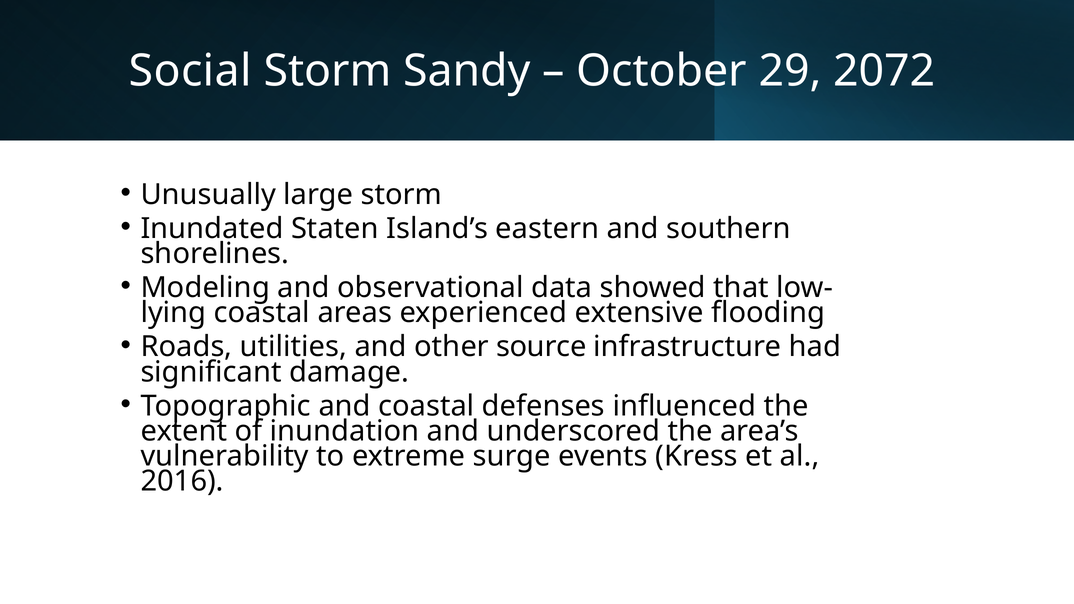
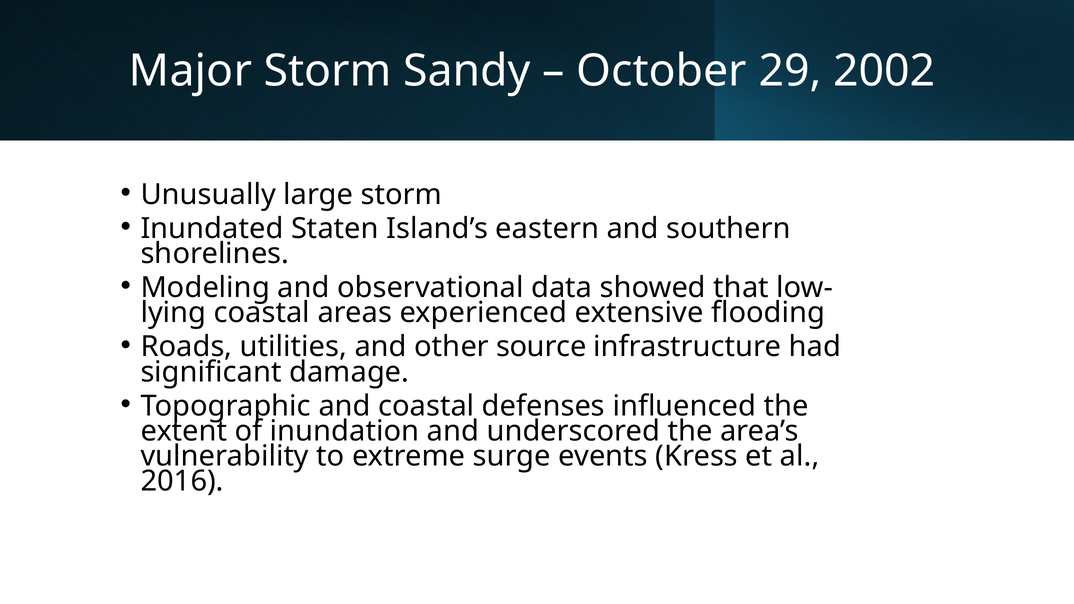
Social: Social -> Major (190, 71)
2072: 2072 -> 2002 (884, 71)
